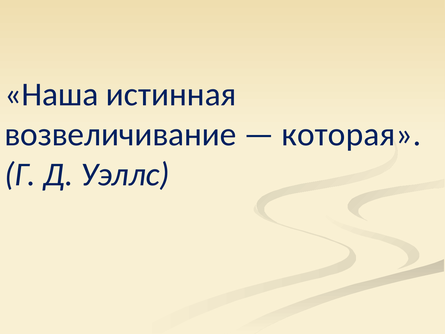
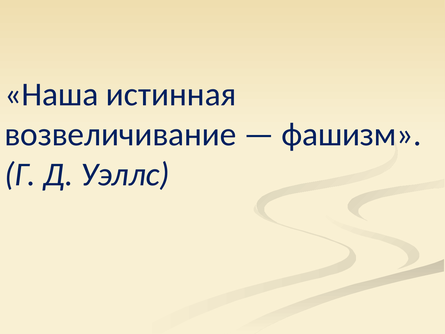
которая: которая -> фашизм (352, 134)
